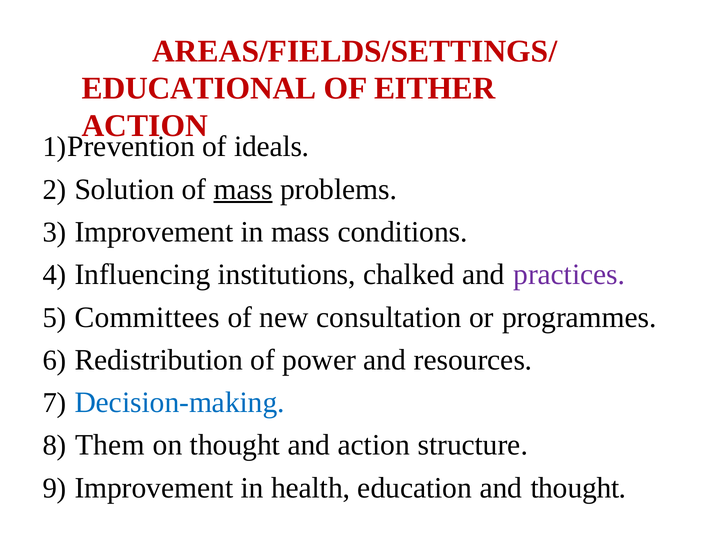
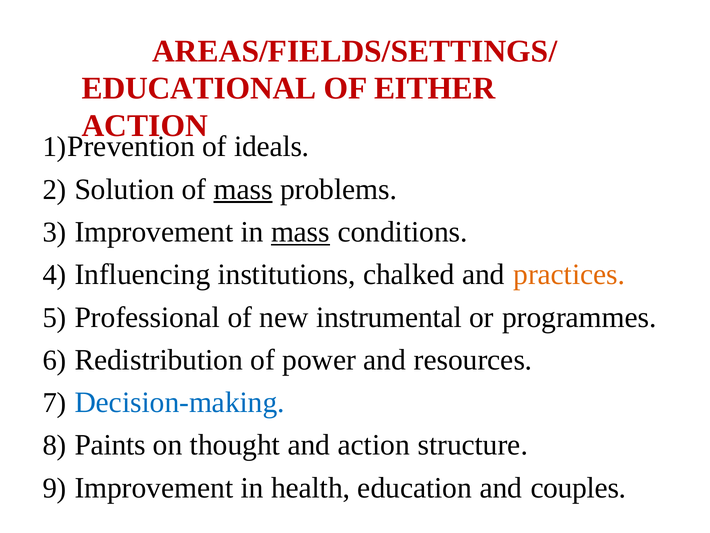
mass underline: none -> present (300, 232)
practices colour: purple -> orange (569, 274)
Committees: Committees -> Professional (147, 317)
consultation: consultation -> instrumental (389, 317)
Them: Them -> Paints (110, 445)
and thought: thought -> couples (578, 487)
